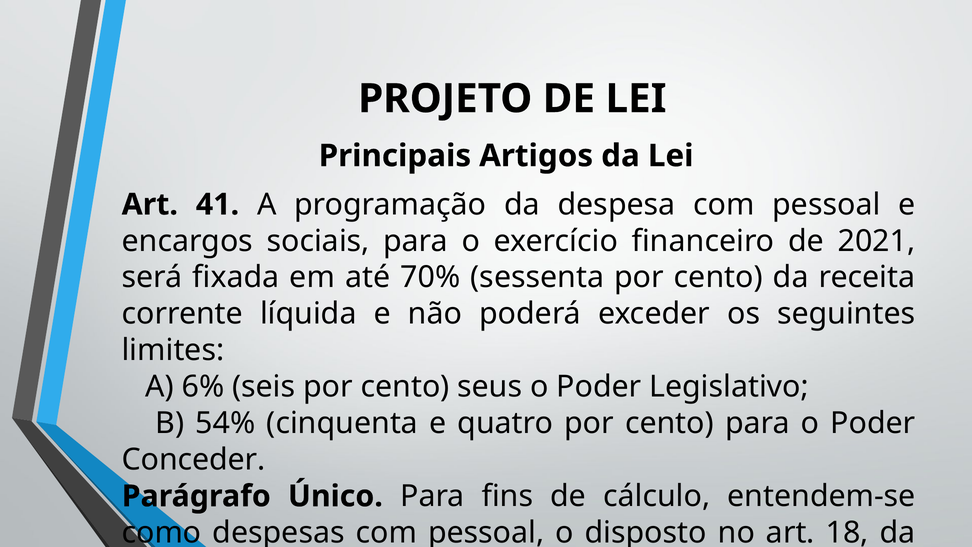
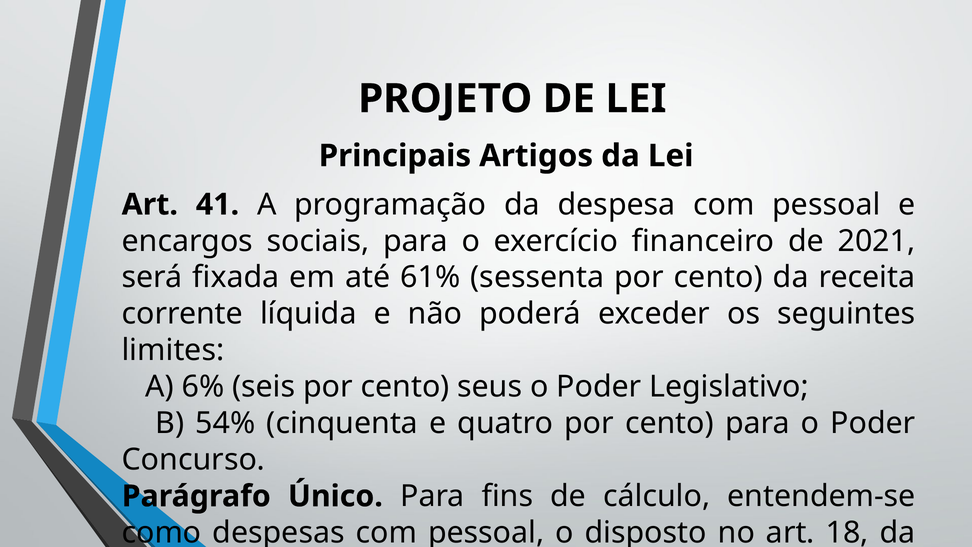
70%: 70% -> 61% (430, 277)
Conceder: Conceder -> Concurso (193, 460)
